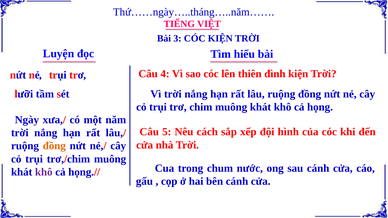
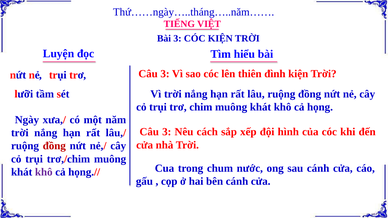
4: 4 -> 3 (165, 74)
5: 5 -> 3 (167, 132)
đồng colour: orange -> red (54, 146)
